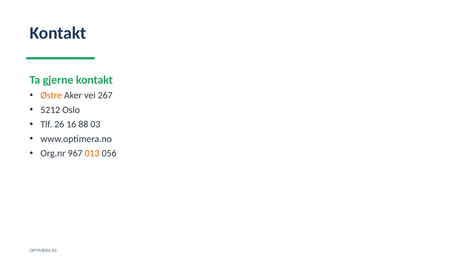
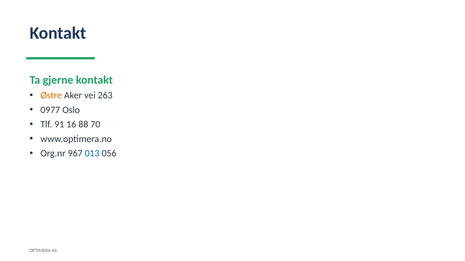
267: 267 -> 263 (105, 96)
5212: 5212 -> 0977 (50, 110)
26: 26 -> 91 (59, 125)
03: 03 -> 70 (95, 125)
013 colour: orange -> blue (92, 154)
